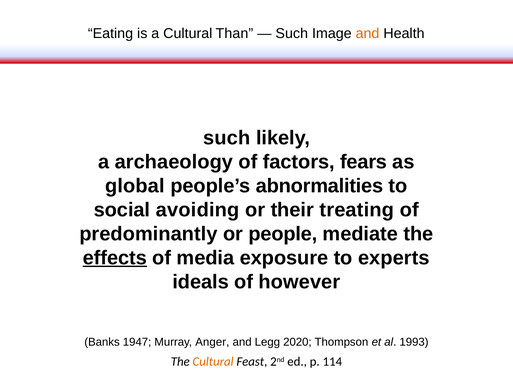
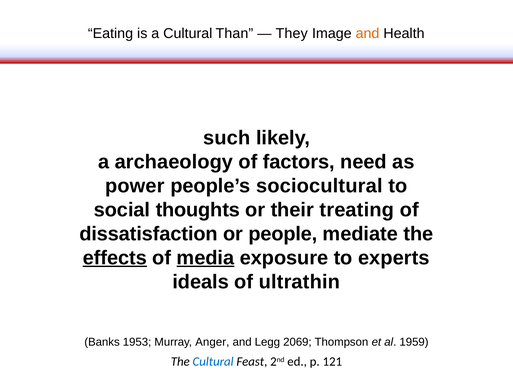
Such: Such -> They (292, 33)
fears: fears -> need (364, 162)
global: global -> power (135, 186)
abnormalities: abnormalities -> sociocultural (319, 186)
avoiding: avoiding -> thoughts (198, 210)
predominantly: predominantly -> dissatisfaction (149, 234)
media underline: none -> present (205, 258)
however: however -> ultrathin (299, 282)
1947: 1947 -> 1953 (137, 342)
2020: 2020 -> 2069 (297, 342)
1993: 1993 -> 1959 (414, 342)
Cultural colour: orange -> blue (213, 361)
114: 114 -> 121 (332, 361)
